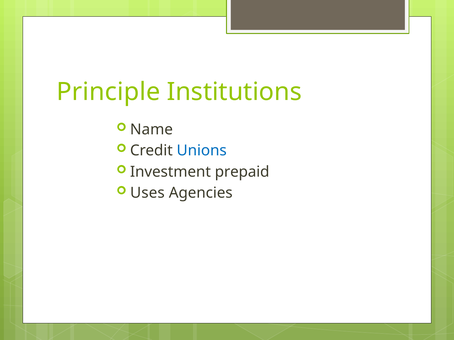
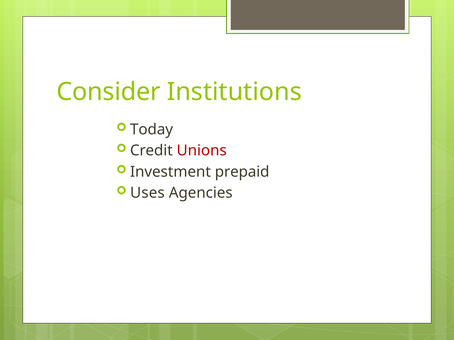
Principle: Principle -> Consider (108, 92)
Name: Name -> Today (152, 130)
Unions colour: blue -> red (202, 151)
